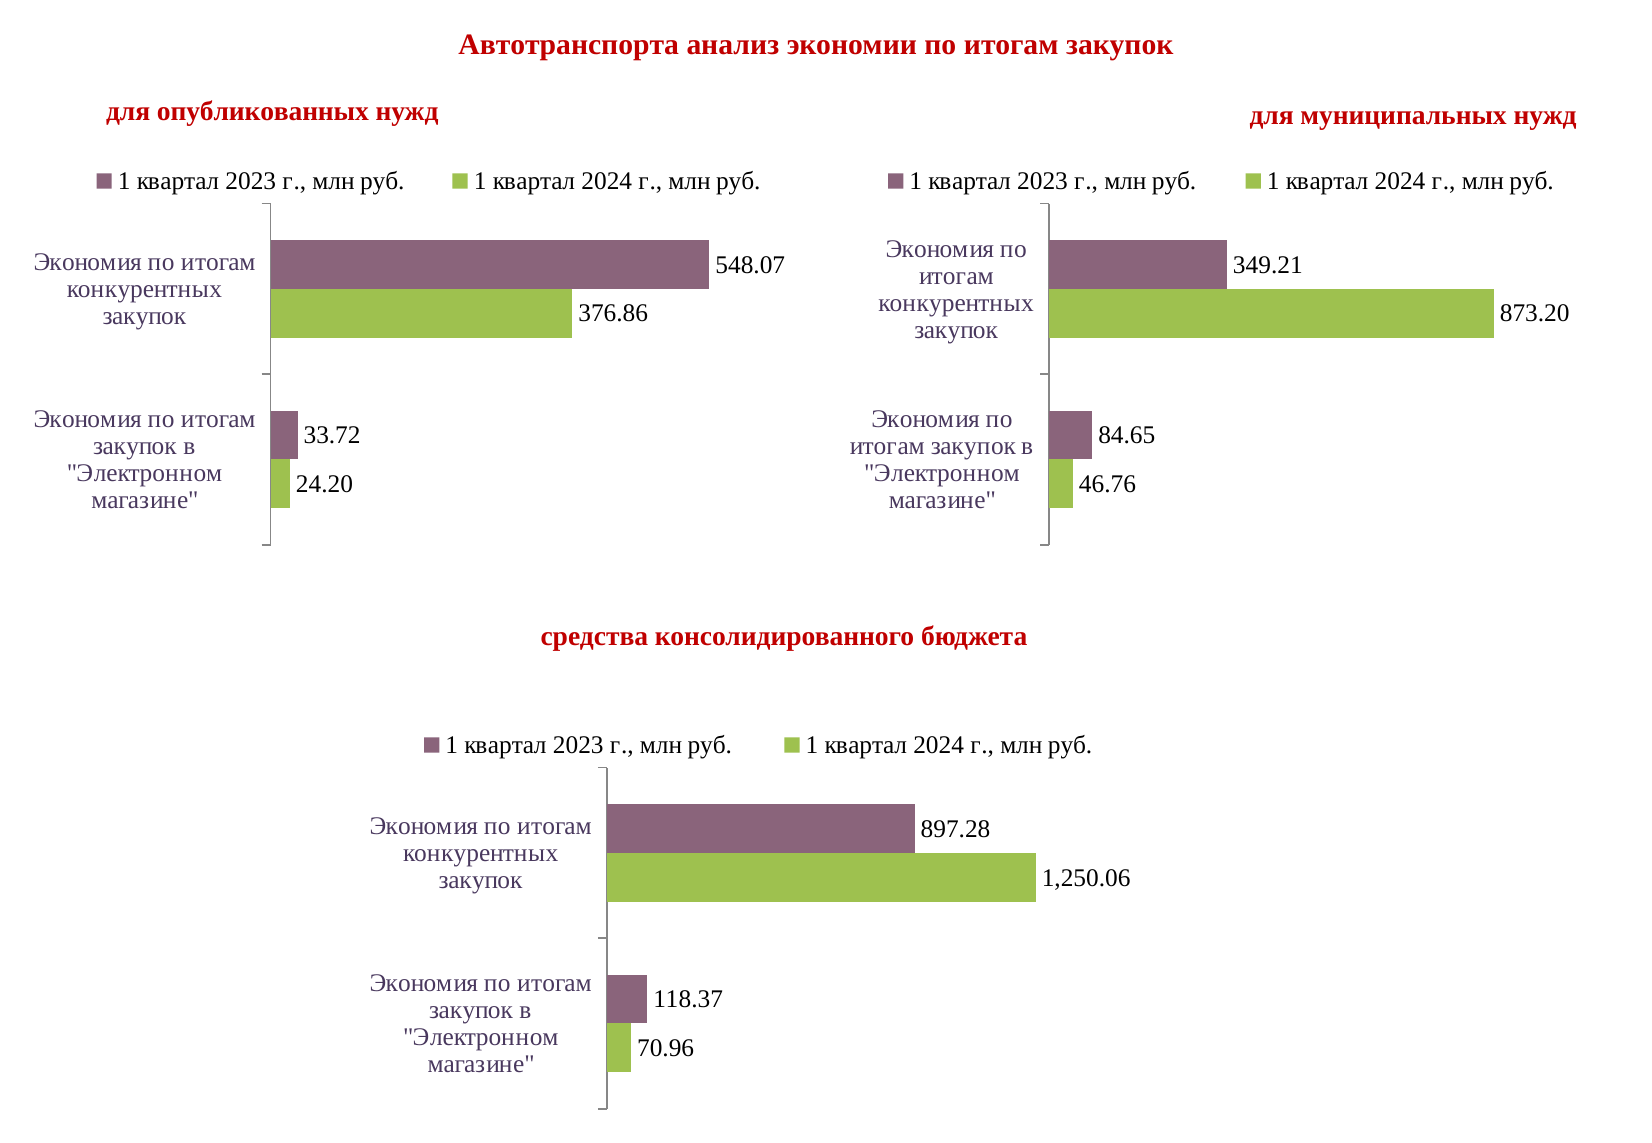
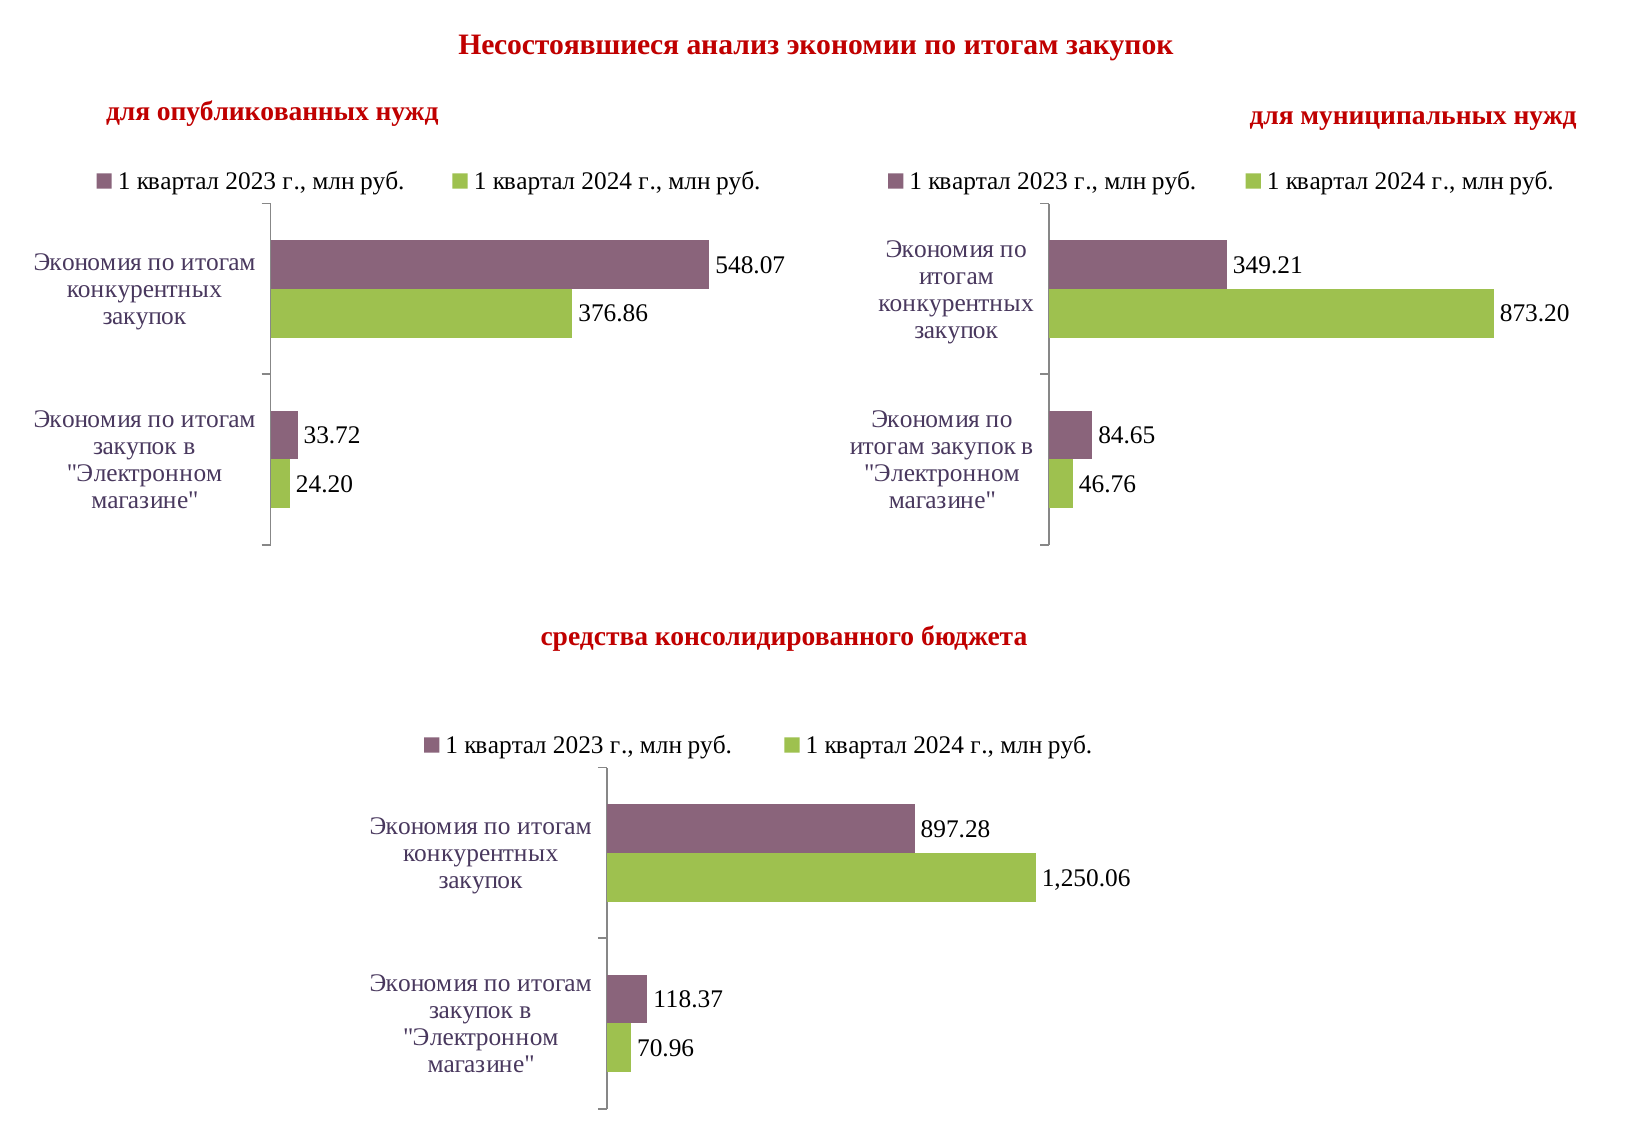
Автотранспорта: Автотранспорта -> Несостоявшиеся (569, 44)
